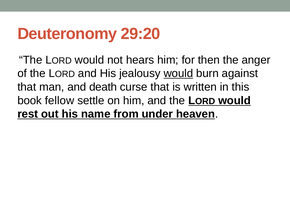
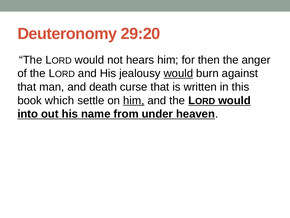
fellow: fellow -> which (60, 100)
him underline: none -> present (134, 100)
rest: rest -> into (28, 114)
